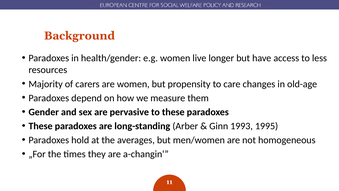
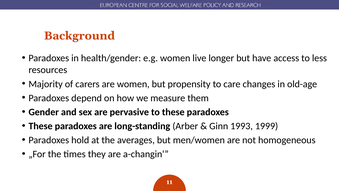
1995: 1995 -> 1999 (267, 126)
